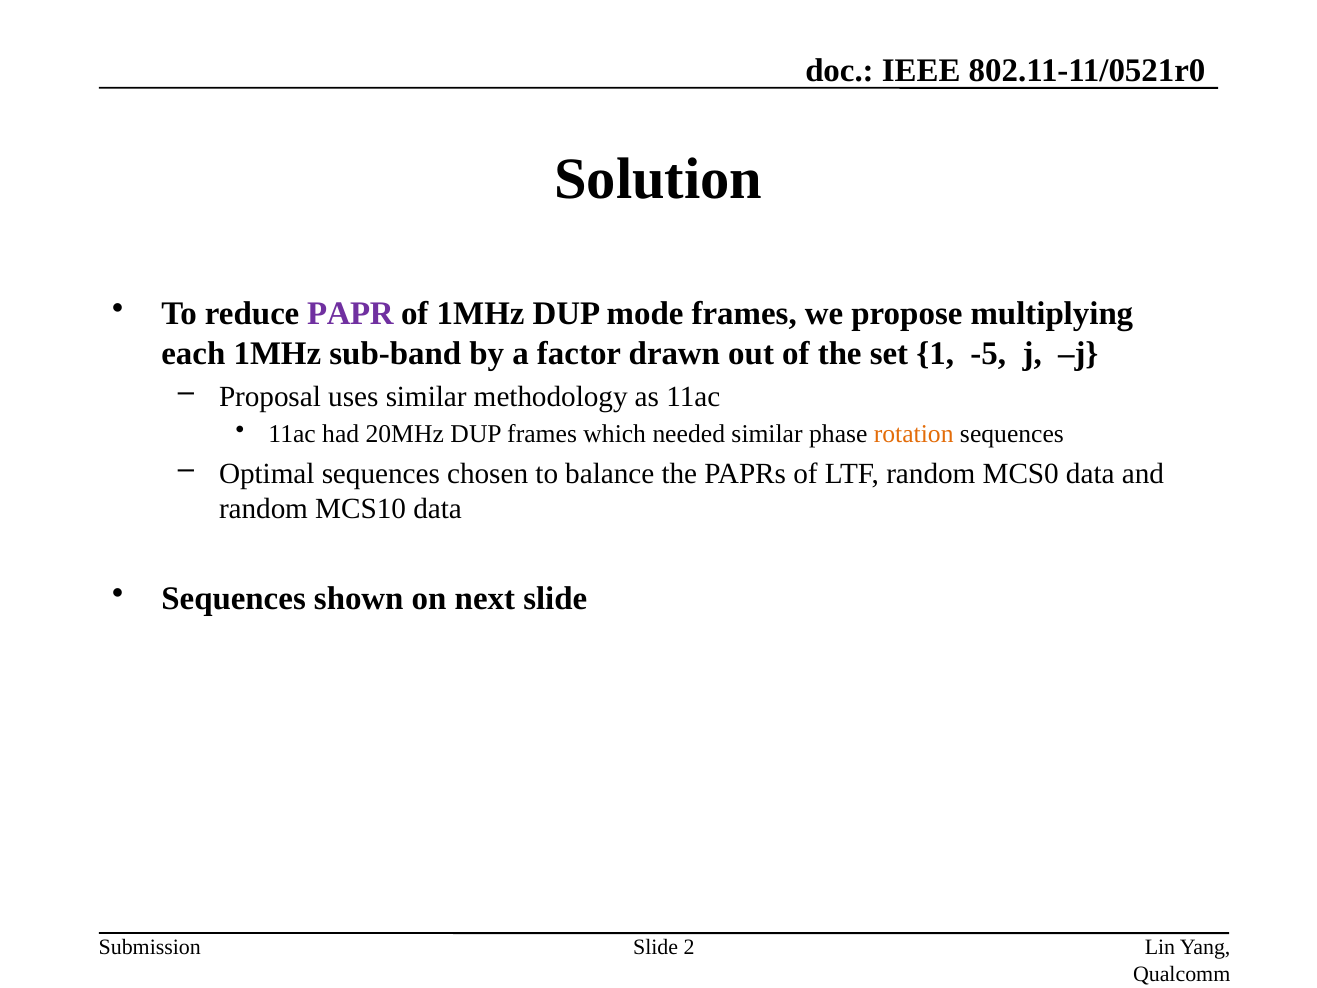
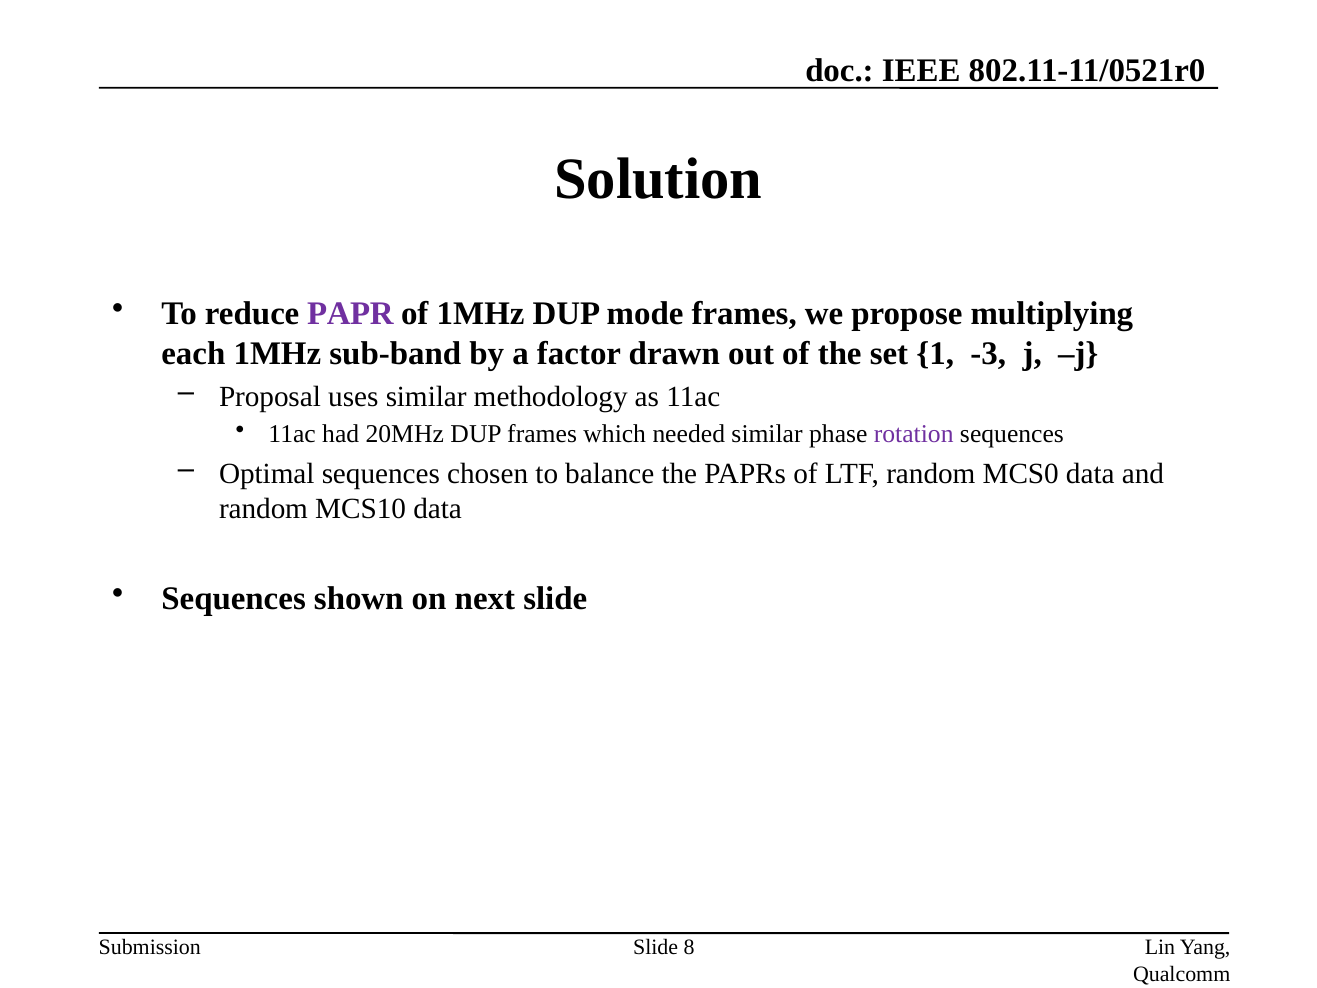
-5: -5 -> -3 (988, 354)
rotation colour: orange -> purple (914, 434)
2: 2 -> 8 (689, 947)
